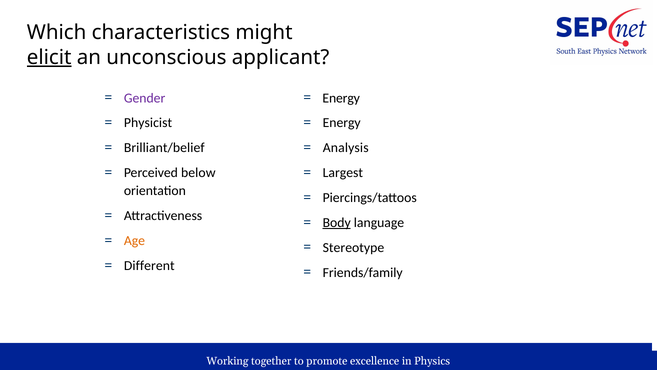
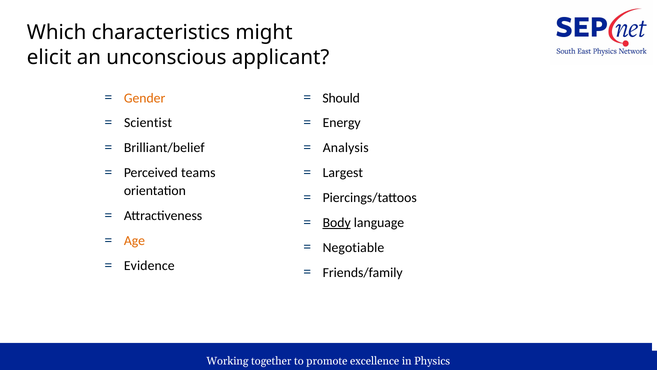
elicit underline: present -> none (49, 57)
Gender colour: purple -> orange (145, 98)
Energy: Energy -> Should (341, 98)
Physicist: Physicist -> Scientist (148, 123)
below: below -> teams (198, 173)
Stereotype: Stereotype -> Negotiable (353, 247)
Different: Different -> Evidence (149, 265)
